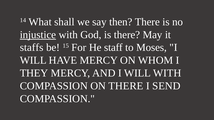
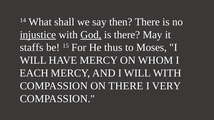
God underline: none -> present (91, 35)
staff: staff -> thus (113, 48)
THEY: THEY -> EACH (34, 73)
SEND: SEND -> VERY (167, 86)
